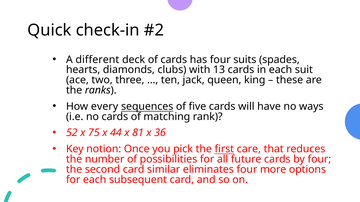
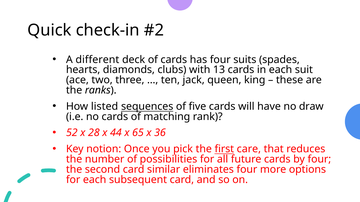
every: every -> listed (105, 107)
ways: ways -> draw (311, 107)
75: 75 -> 28 (94, 133)
81: 81 -> 65 (138, 133)
